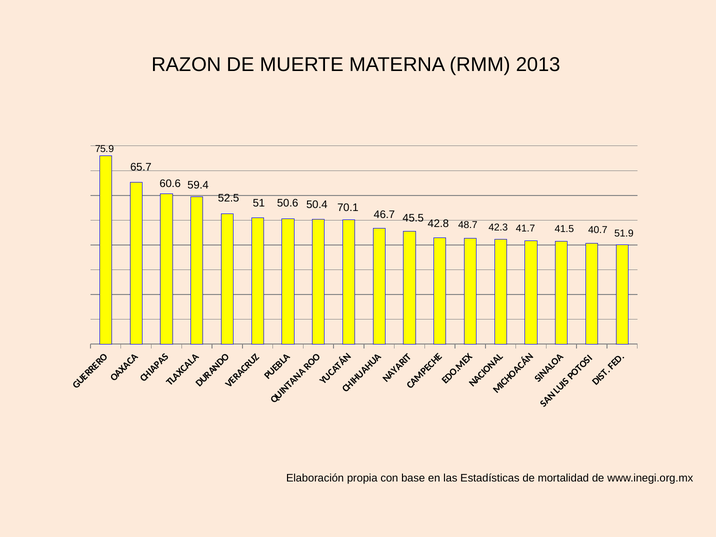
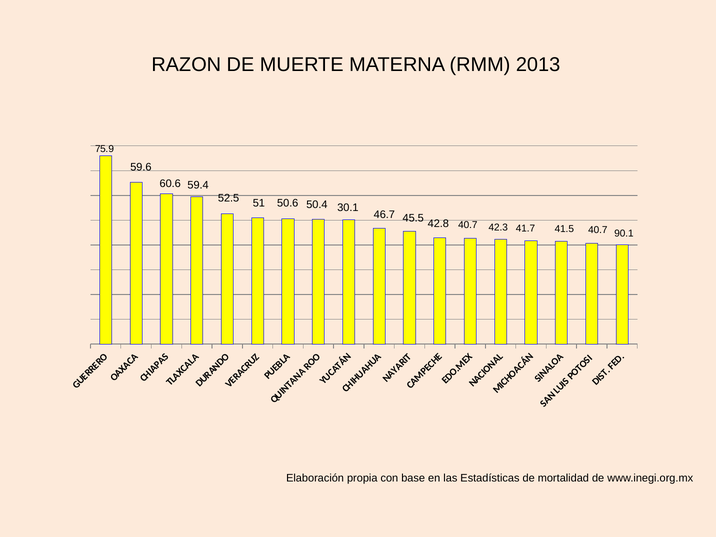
65.7: 65.7 -> 59.6 (141, 167)
70.1: 70.1 -> 30.1 (348, 208)
42.8 48.7: 48.7 -> 40.7 (468, 225)
51.9: 51.9 -> 90.1 (624, 233)
